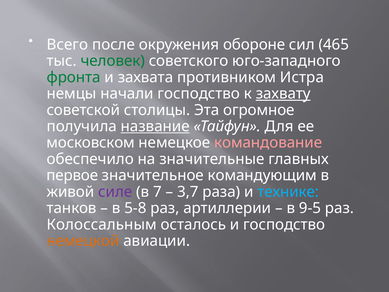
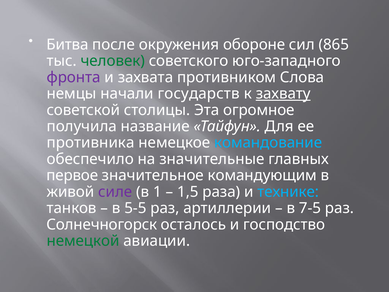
Всего: Всего -> Битва (68, 45)
465: 465 -> 865 (334, 45)
фронта colour: green -> purple (74, 77)
Истра: Истра -> Слова (302, 77)
начали господство: господство -> государств (199, 94)
название underline: present -> none (155, 126)
московском: московском -> противника (91, 143)
командование colour: pink -> light blue (268, 143)
7: 7 -> 1 (157, 192)
3,7: 3,7 -> 1,5 (188, 192)
5-8: 5-8 -> 5-5 (135, 208)
9-5: 9-5 -> 7-5 (310, 208)
Колоссальным: Колоссальным -> Солнечногорск (102, 224)
немецкой colour: orange -> green (83, 241)
